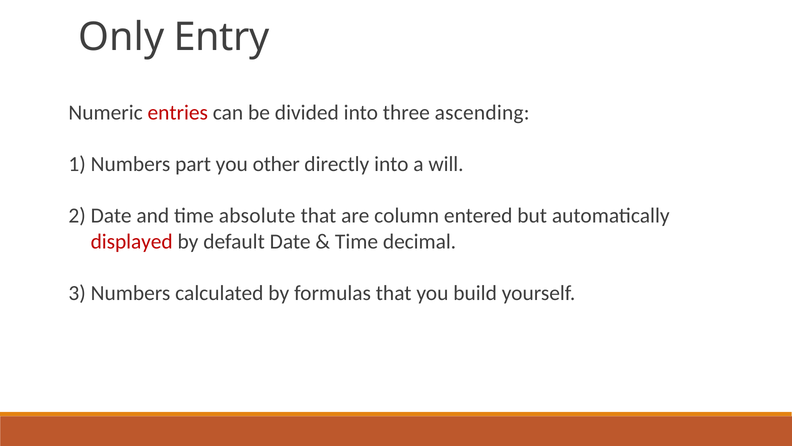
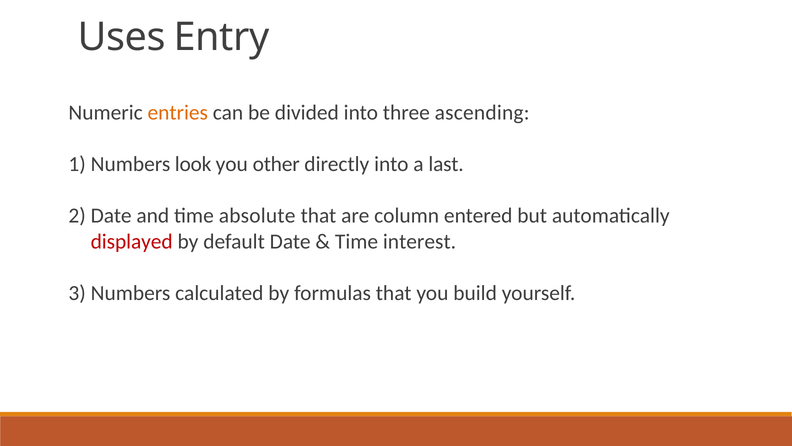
Only: Only -> Uses (122, 37)
entries colour: red -> orange (178, 113)
part: part -> look (193, 164)
will: will -> last (446, 164)
decimal: decimal -> interest (420, 241)
